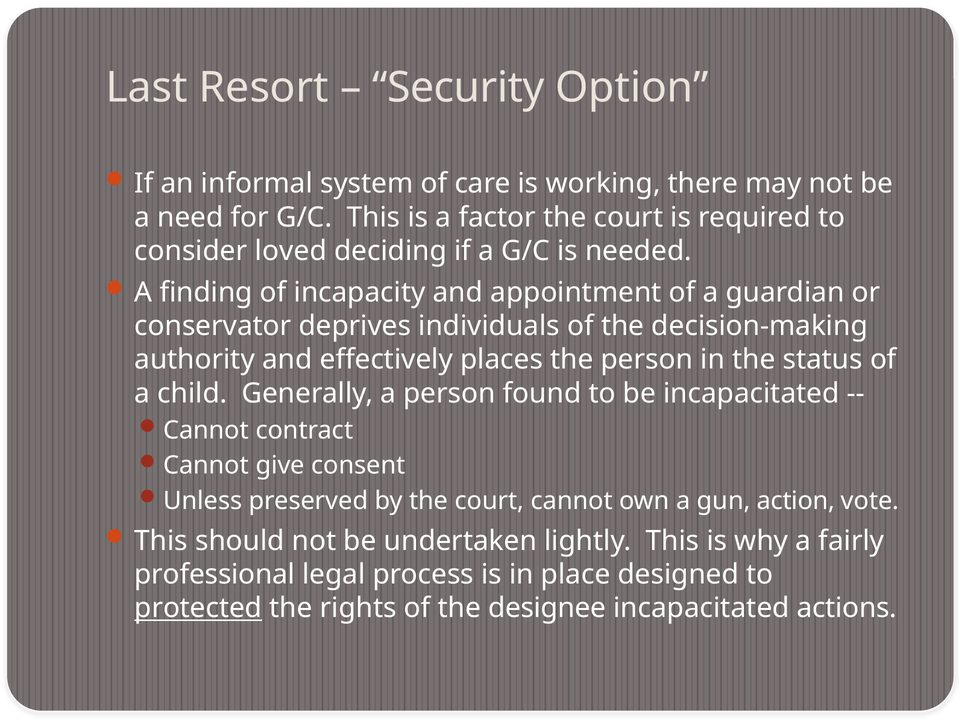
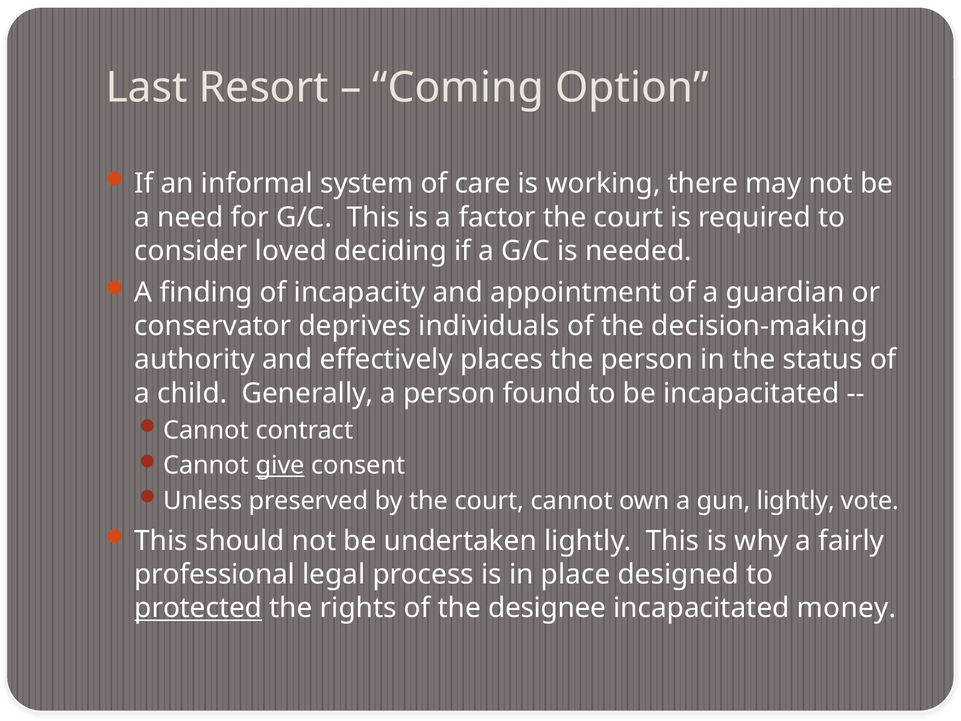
Security: Security -> Coming (458, 88)
give underline: none -> present (280, 465)
gun action: action -> lightly (796, 501)
actions: actions -> money (847, 608)
